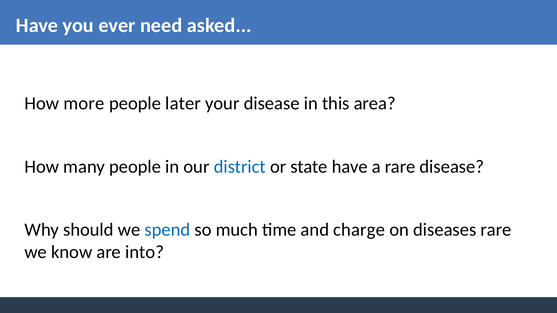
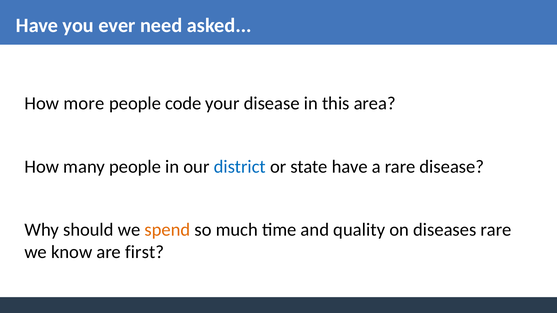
later: later -> code (183, 104)
spend colour: blue -> orange (167, 230)
charge: charge -> quality (359, 230)
into: into -> first (145, 252)
